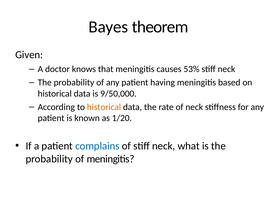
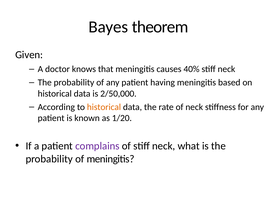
53%: 53% -> 40% (192, 69)
9/50,000: 9/50,000 -> 2/50,000 (118, 93)
complains colour: blue -> purple (97, 146)
